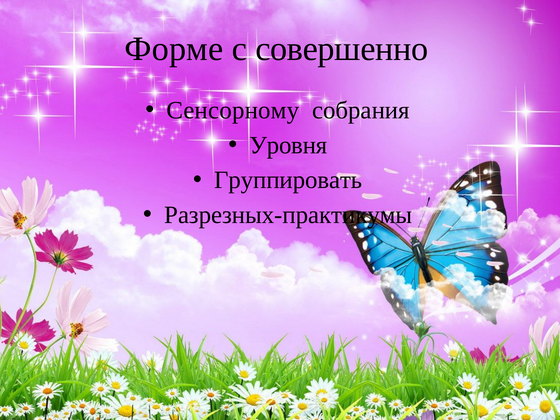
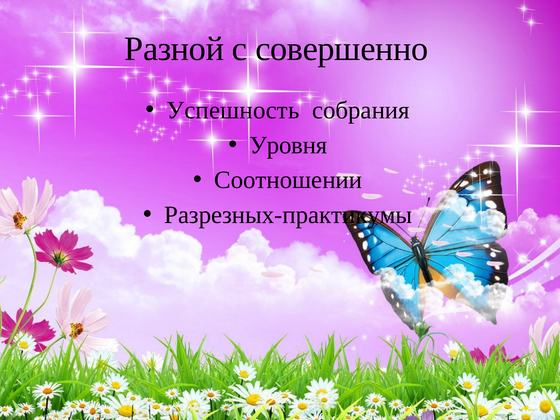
Форме: Форме -> Разной (174, 49)
Сенсорному: Сенсорному -> Успешность (233, 110)
Группировать: Группировать -> Соотношении (288, 180)
